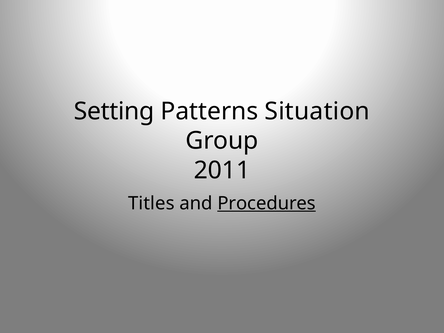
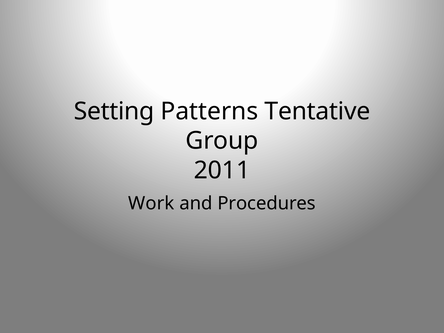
Situation: Situation -> Tentative (317, 111)
Titles: Titles -> Work (151, 203)
Procedures underline: present -> none (267, 203)
